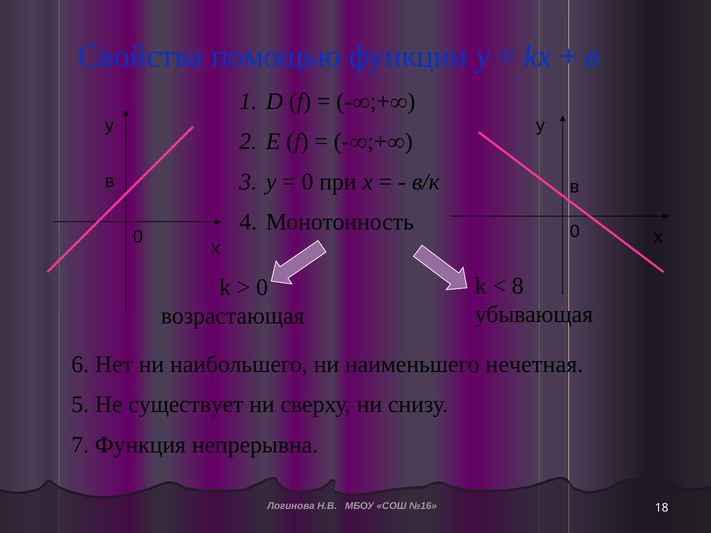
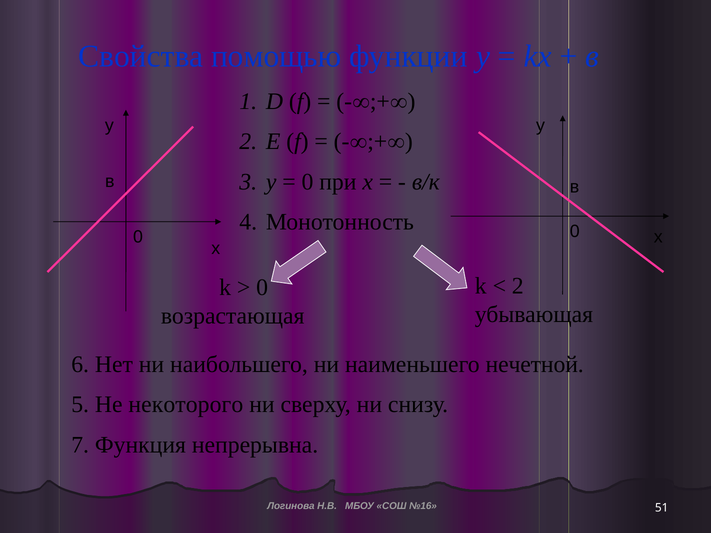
8: 8 -> 2 (518, 286)
нечетная: нечетная -> нечетной (535, 364)
существует: существует -> некоторого (186, 405)
18: 18 -> 51 (662, 508)
